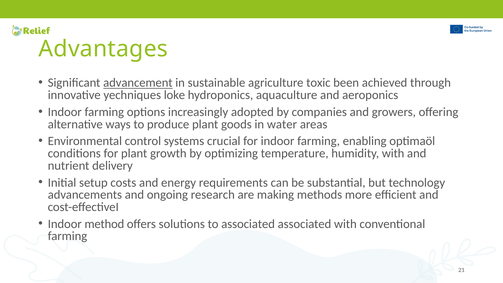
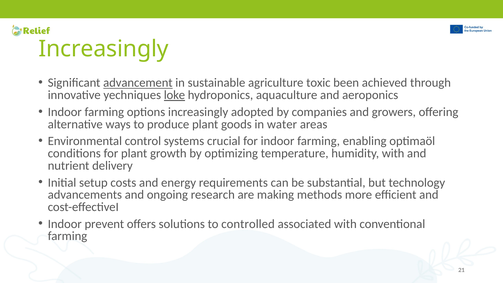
Advantages: Advantages -> Increasingly (103, 49)
loke underline: none -> present (174, 95)
method: method -> prevent (104, 224)
to associated: associated -> controlled (248, 224)
